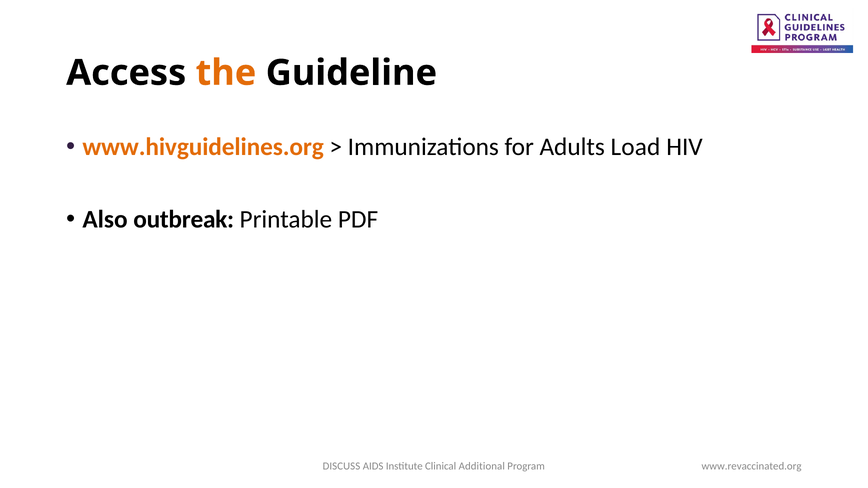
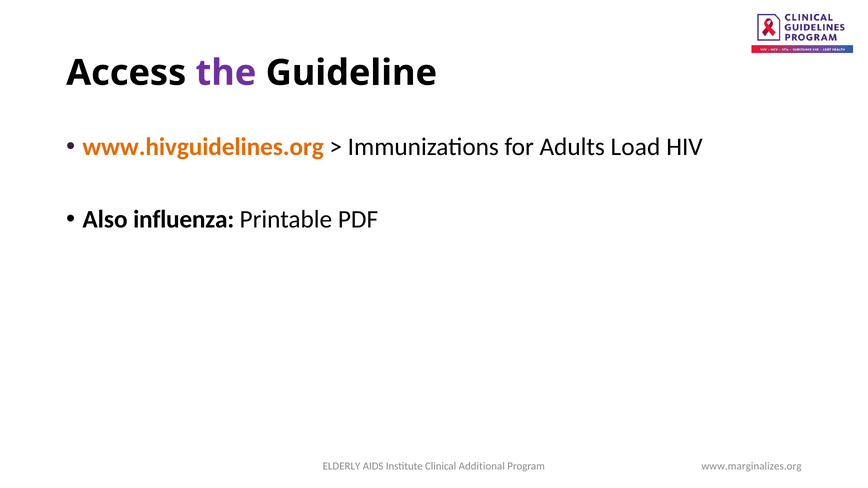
the colour: orange -> purple (226, 73)
outbreak: outbreak -> influenza (184, 220)
DISCUSS: DISCUSS -> ELDERLY (342, 466)
www.revaccinated.org: www.revaccinated.org -> www.marginalizes.org (752, 466)
